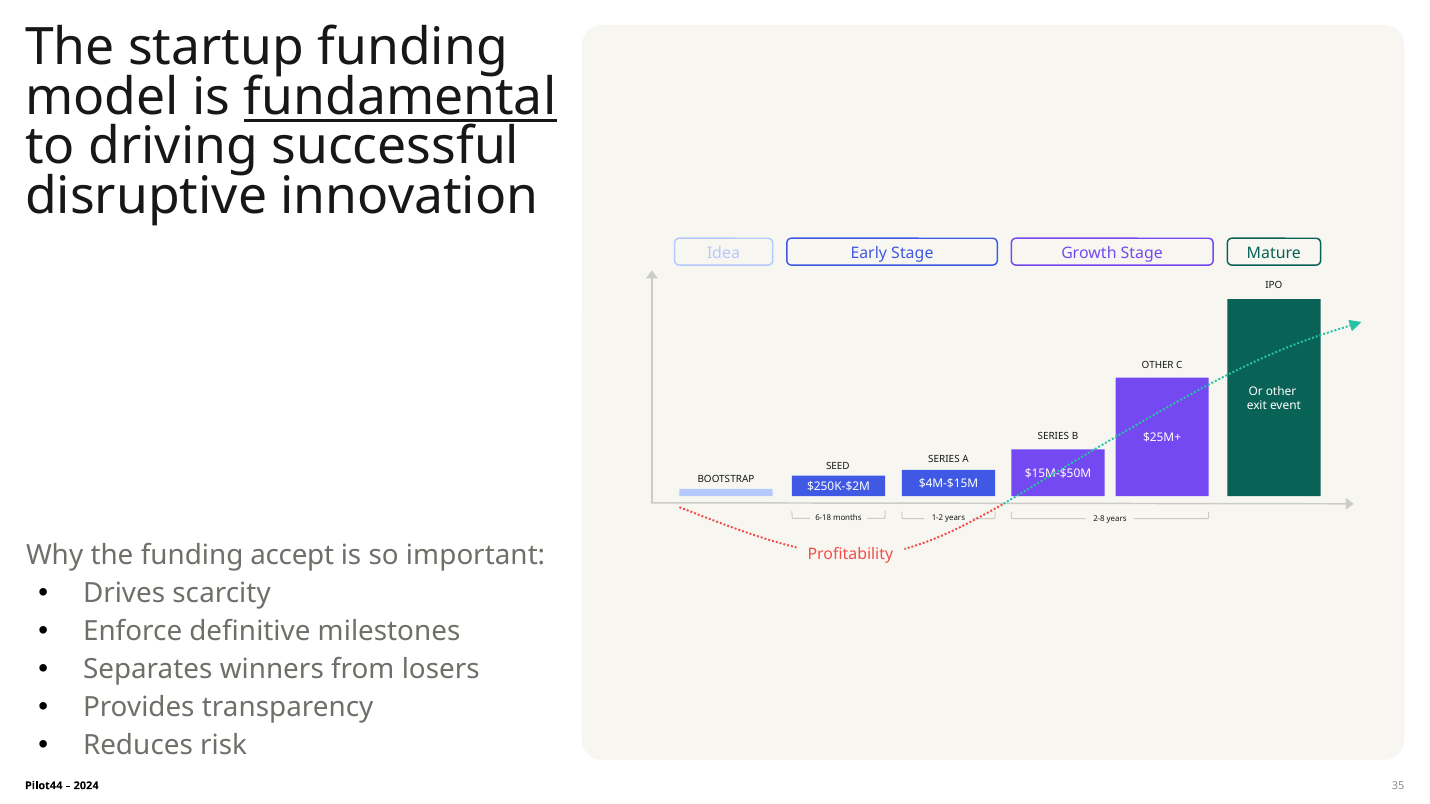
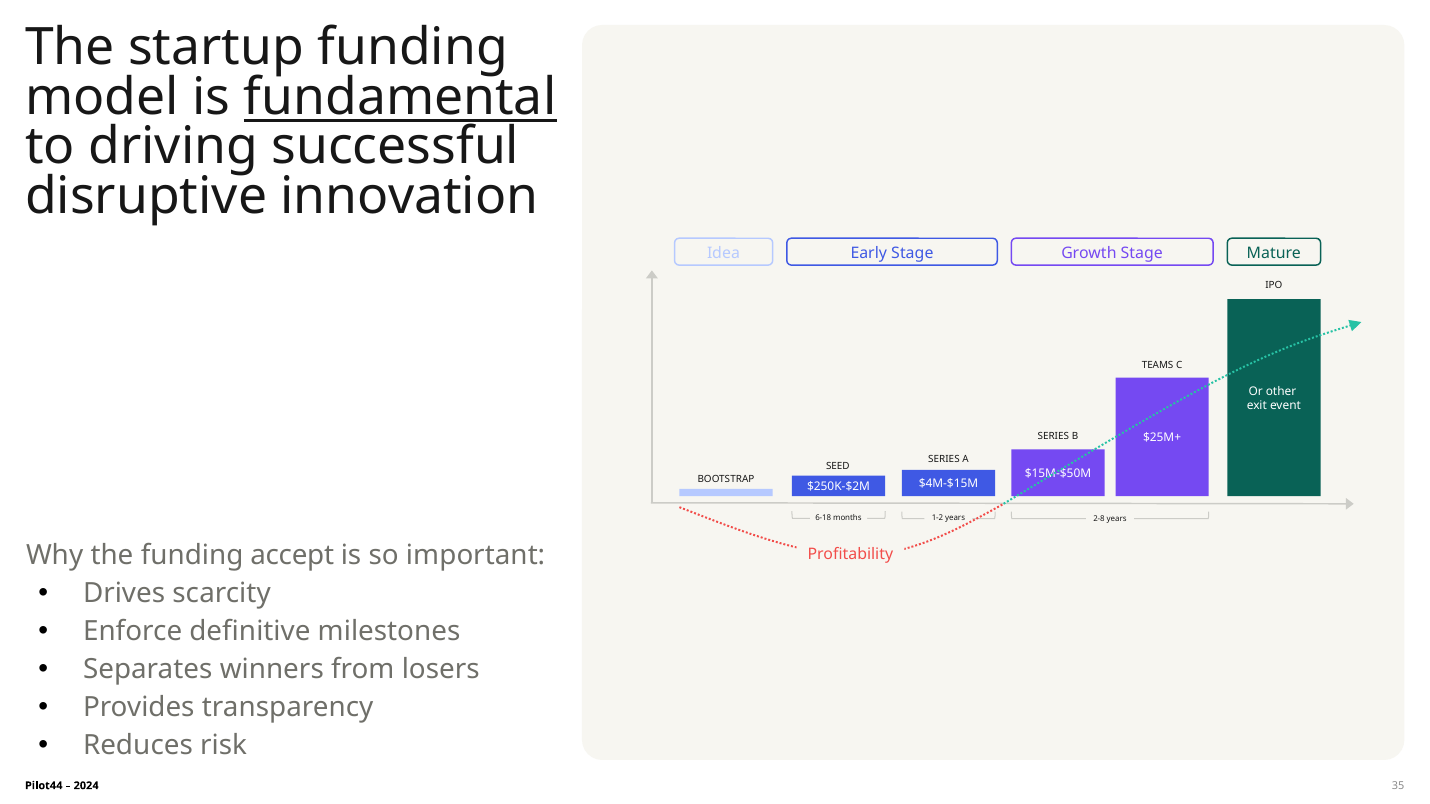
OTHER: OTHER -> TEAMS (1158, 366)
